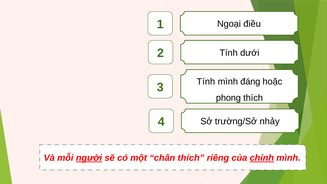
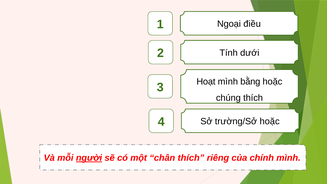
3 Tính: Tính -> Hoạt (206, 82)
đáng: đáng -> bằng (250, 82)
phong: phong -> chúng (228, 98)
trường/Sở nhảy: nhảy -> hoặc (270, 121)
chính underline: present -> none (262, 158)
